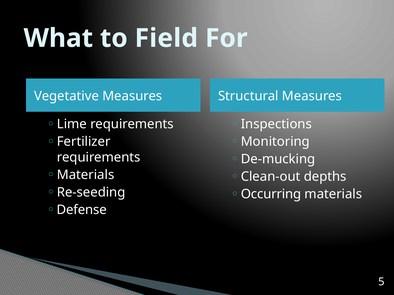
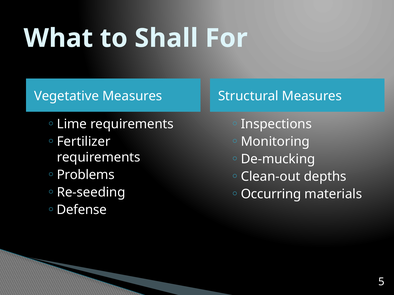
Field: Field -> Shall (166, 38)
Materials: Materials -> Problems (86, 175)
